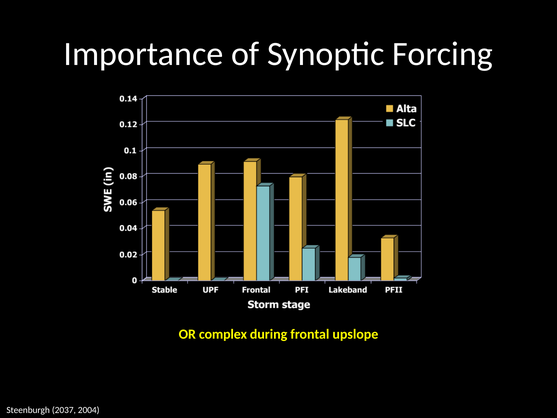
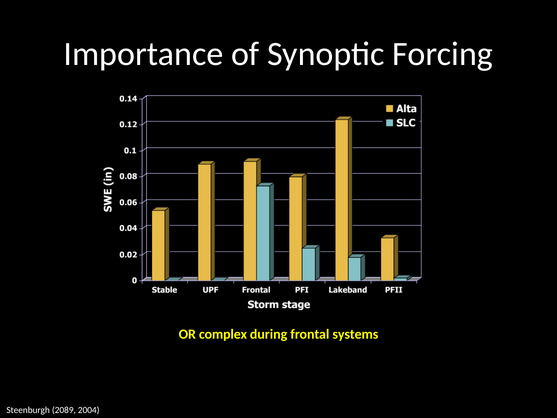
upslope: upslope -> systems (355, 334)
2037: 2037 -> 2089 (64, 410)
